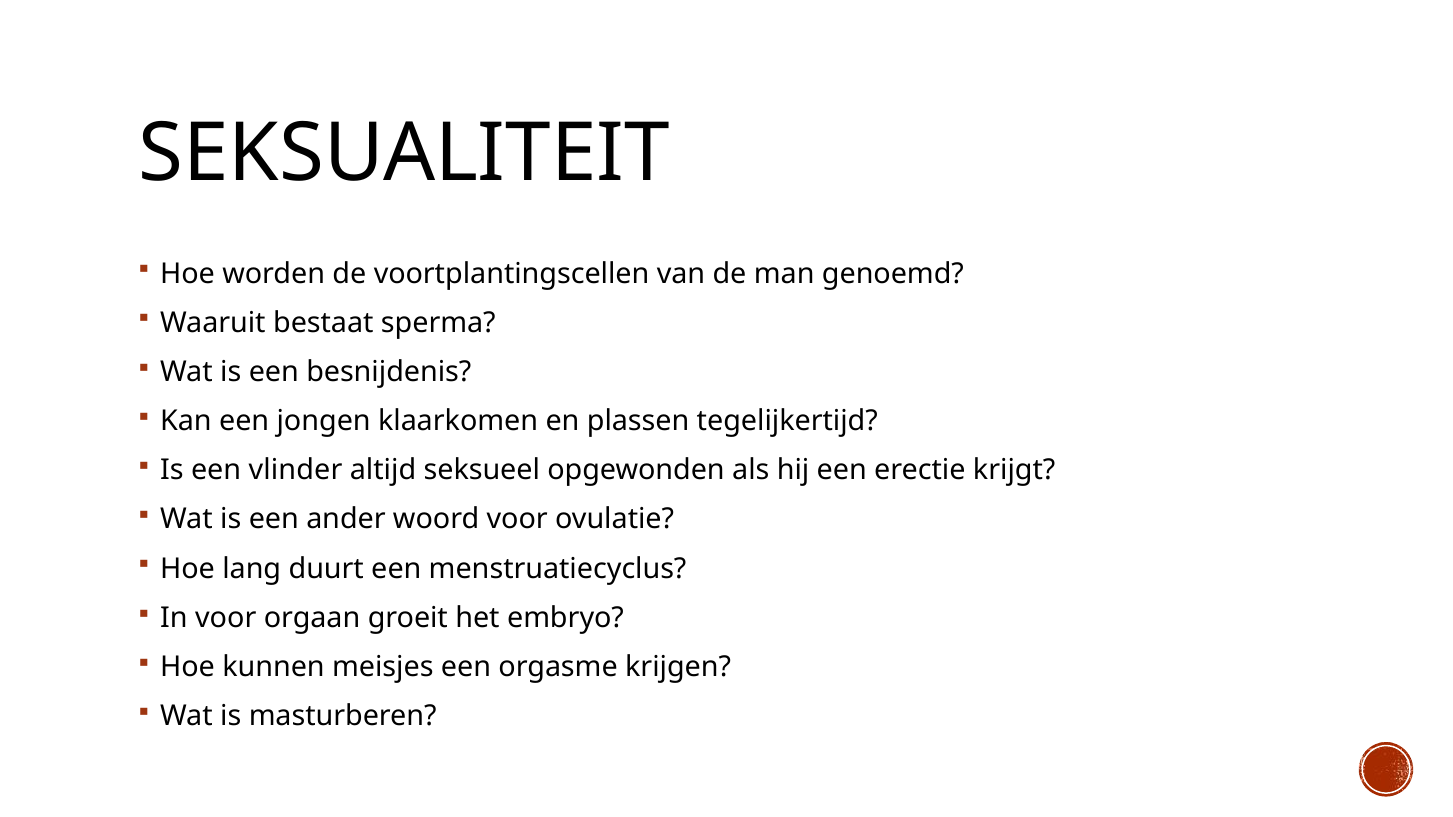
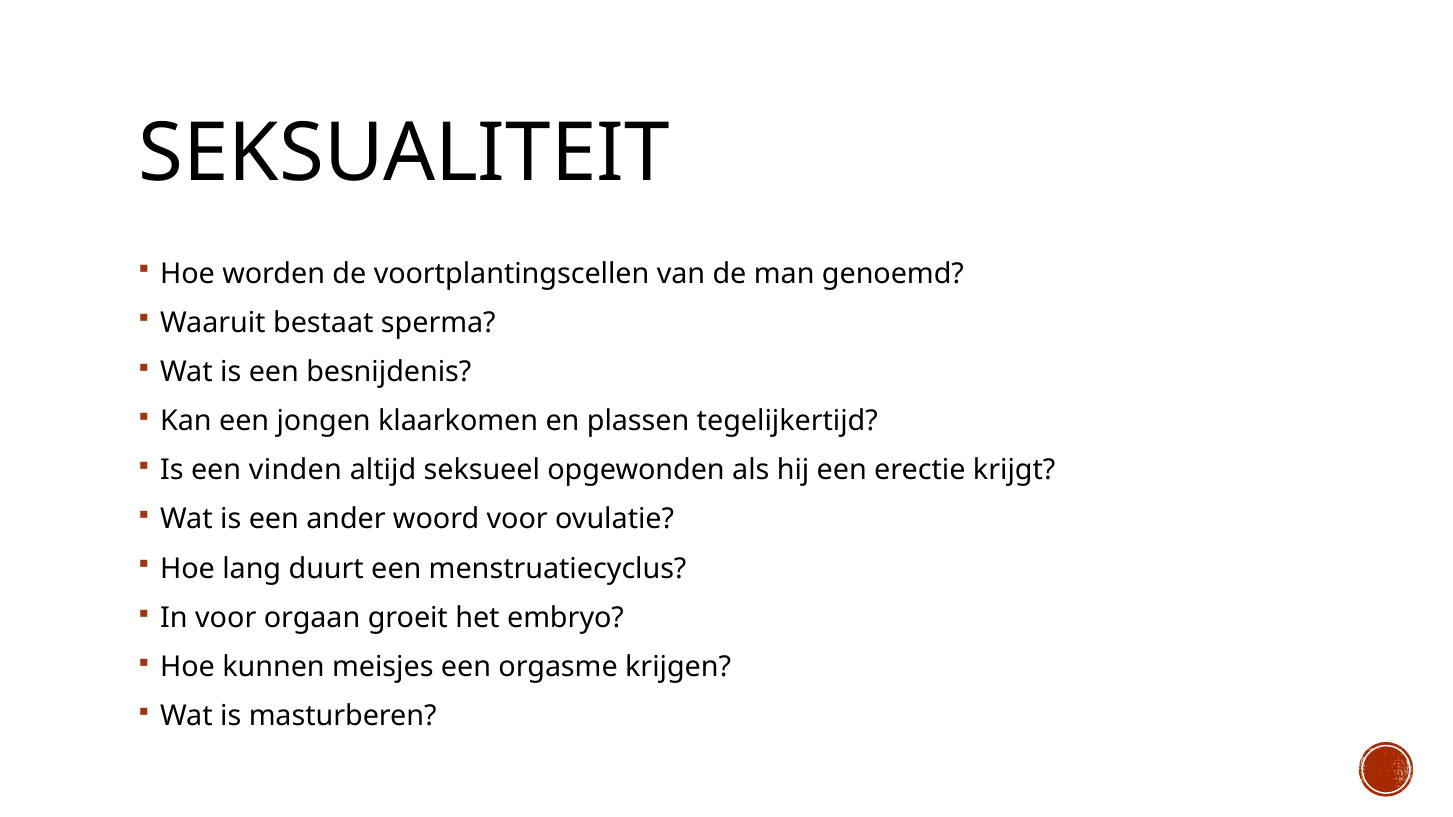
vlinder: vlinder -> vinden (295, 470)
